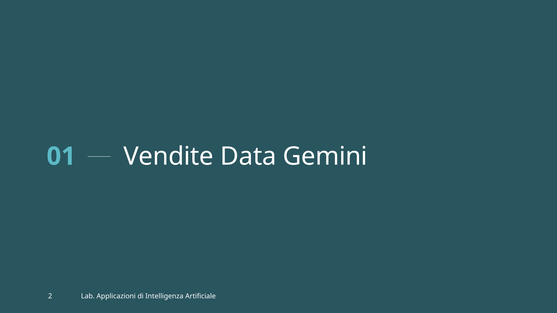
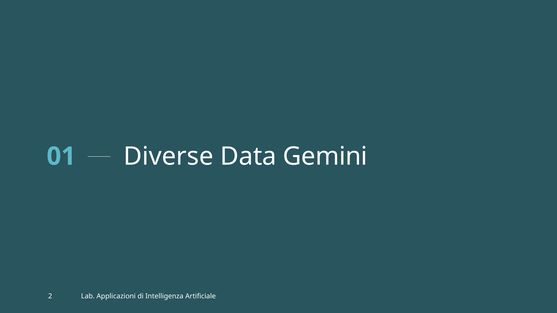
Vendite: Vendite -> Diverse (168, 156)
